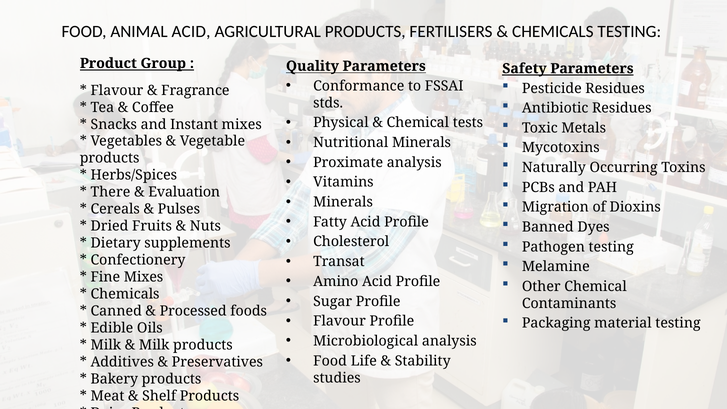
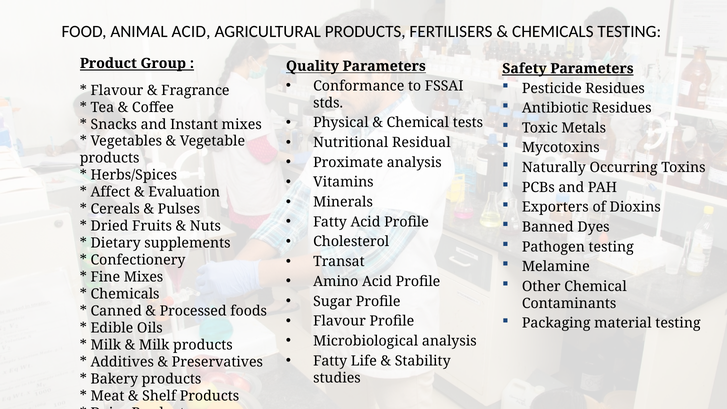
Nutritional Minerals: Minerals -> Residual (421, 143)
There: There -> Affect (110, 192)
Migration: Migration -> Exporters (555, 207)
Food: Food -> Fatty (330, 361)
